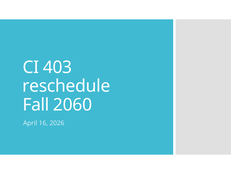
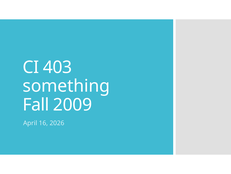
reschedule: reschedule -> something (66, 86)
2060: 2060 -> 2009 (73, 104)
